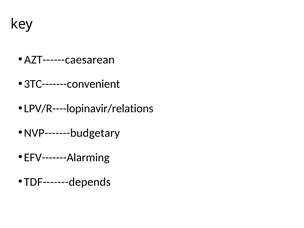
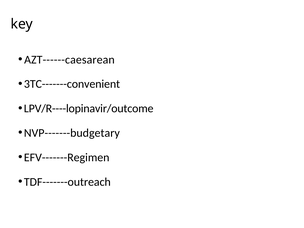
LPV/R----lopinavir/relations: LPV/R----lopinavir/relations -> LPV/R----lopinavir/outcome (89, 109)
EFV-------Alarming: EFV-------Alarming -> EFV-------Regimen (67, 157)
TDF-------depends: TDF-------depends -> TDF-------outreach (67, 182)
